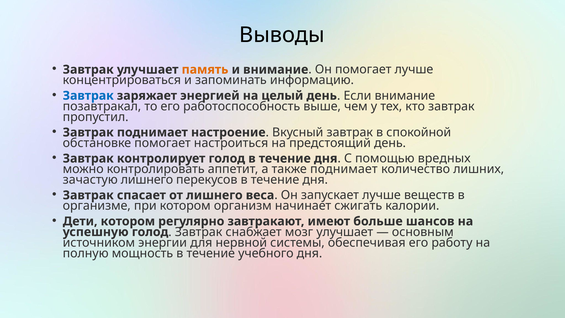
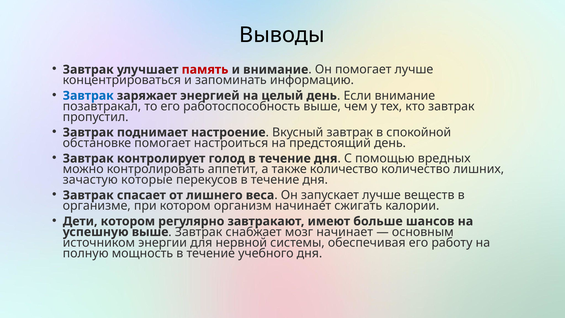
память colour: orange -> red (205, 70)
также поднимает: поднимает -> количество (344, 169)
зачастую лишнего: лишнего -> которые (147, 180)
успешную голод: голод -> выше (150, 232)
мозг улучшает: улучшает -> начинает (345, 232)
